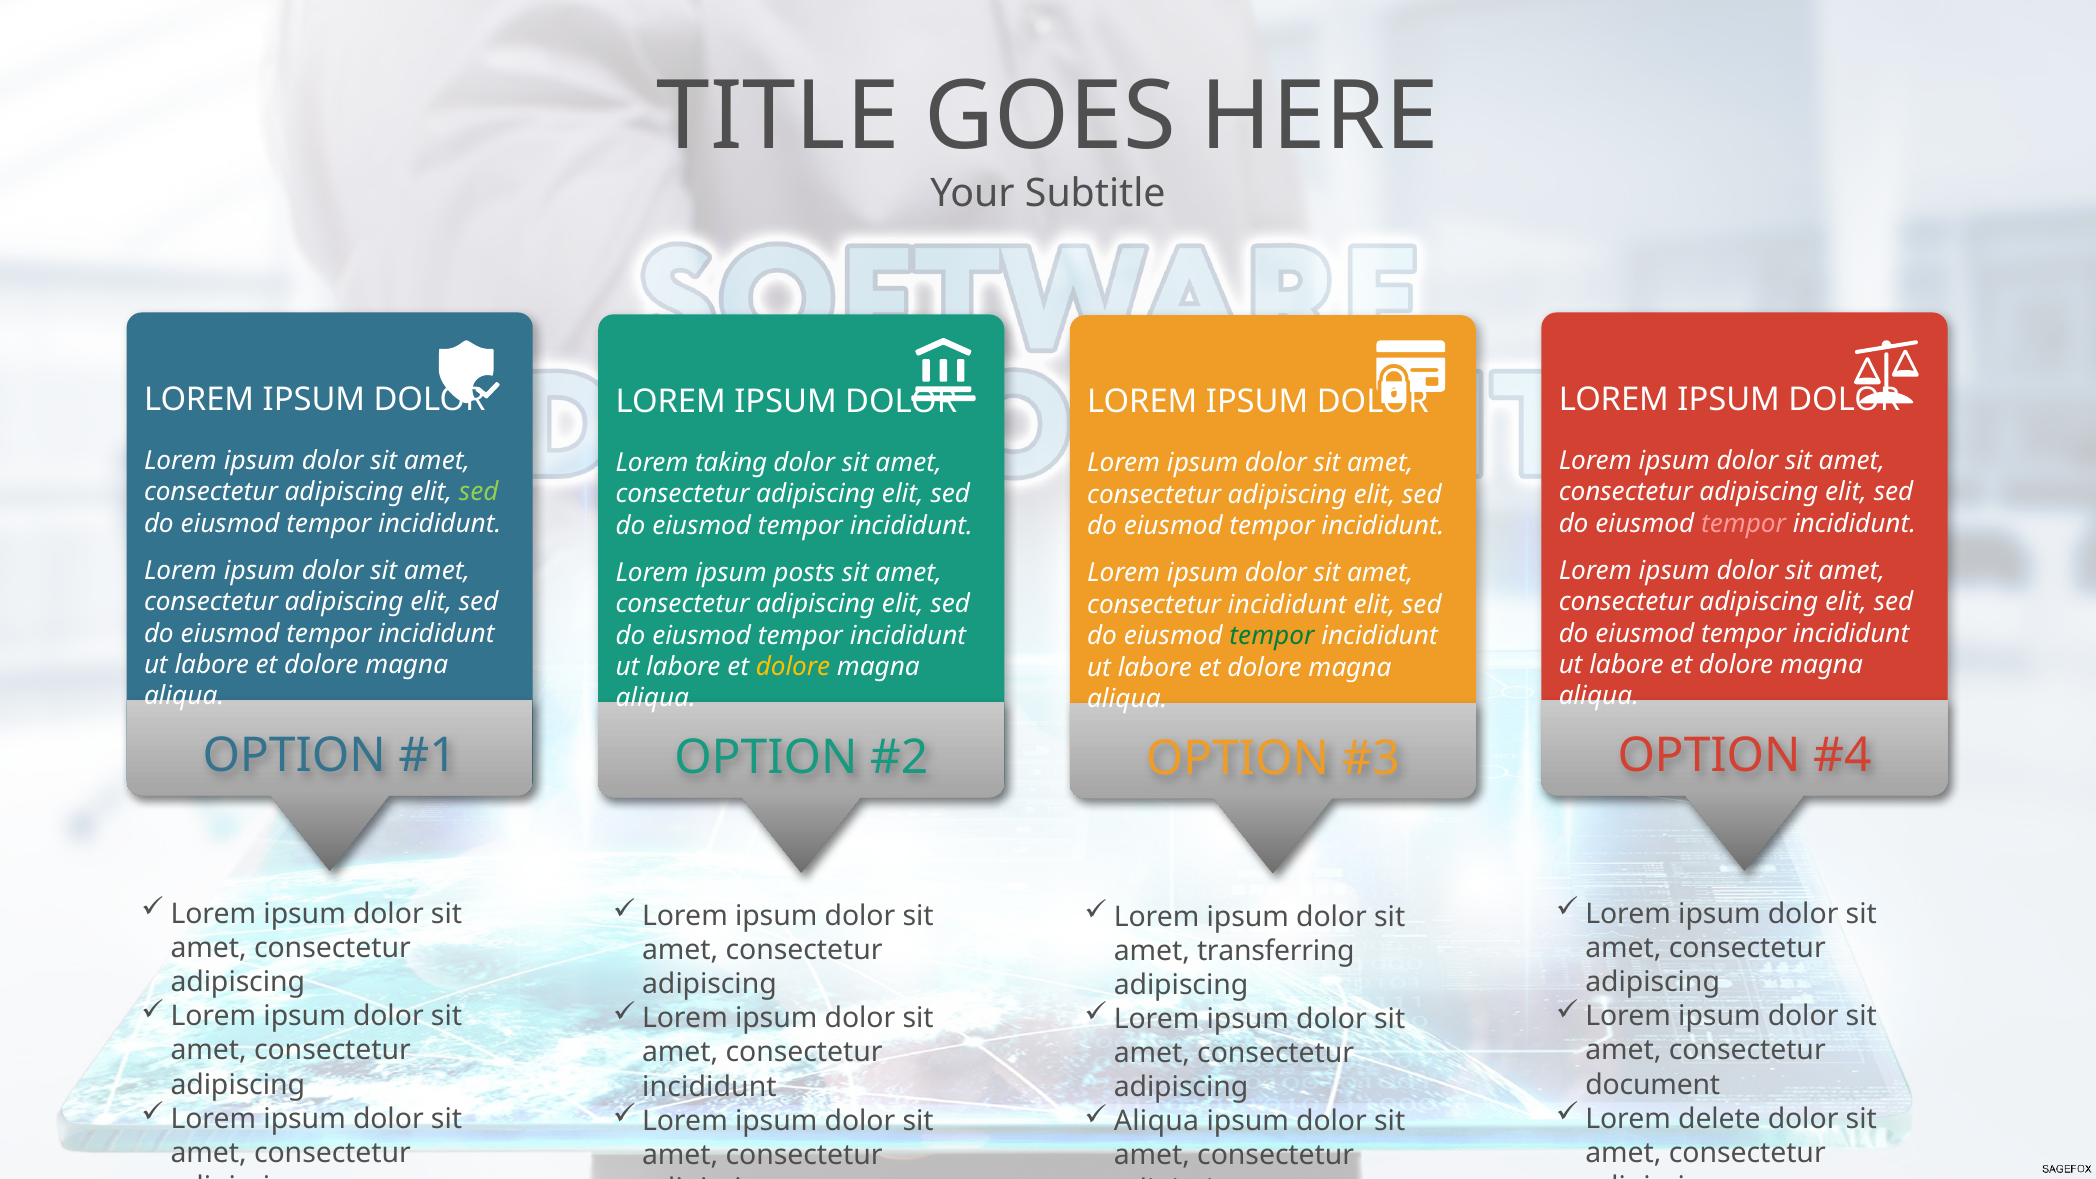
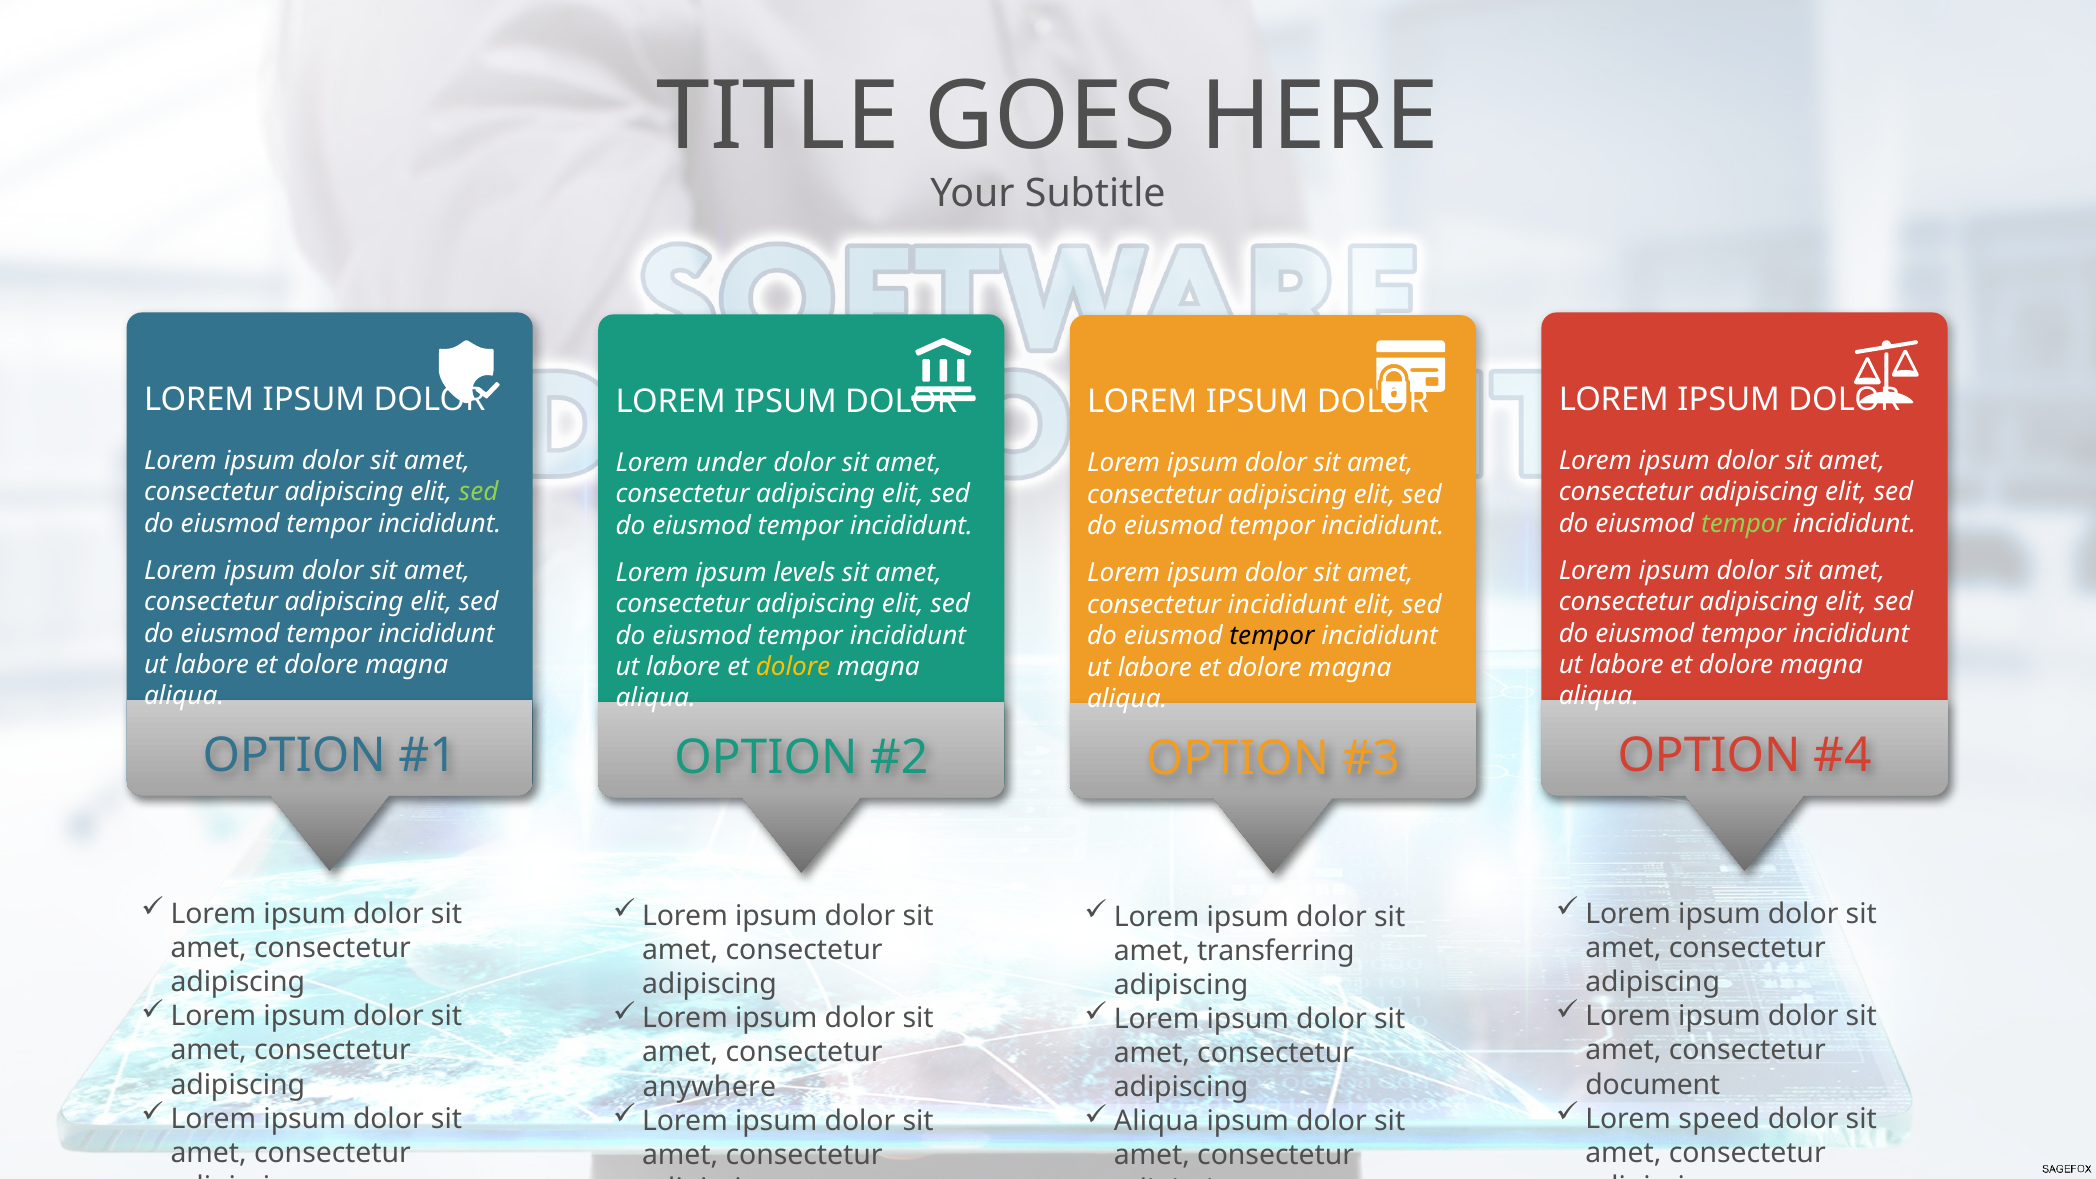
taking: taking -> under (731, 463)
tempor colour: pink -> light green (1744, 523)
posts: posts -> levels (804, 573)
tempor colour: green -> black (1272, 636)
incididunt: incididunt -> anywhere (709, 1087)
delete: delete -> speed (1719, 1119)
